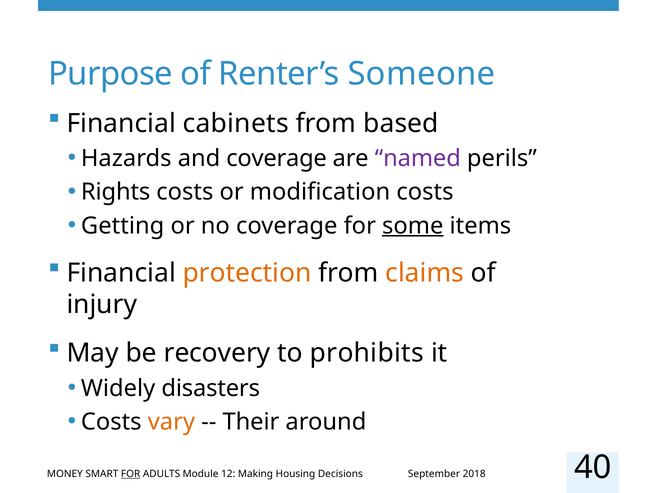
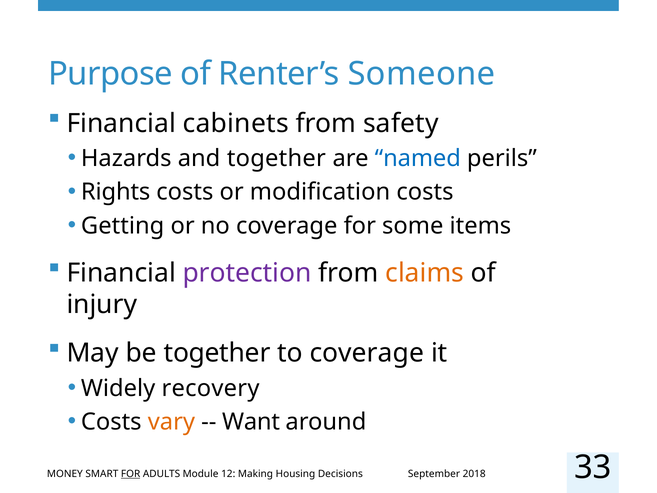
based: based -> safety (401, 123)
and coverage: coverage -> together (276, 158)
named colour: purple -> blue (418, 158)
some underline: present -> none (413, 226)
protection colour: orange -> purple (247, 273)
be recovery: recovery -> together (217, 353)
to prohibits: prohibits -> coverage (367, 353)
disasters: disasters -> recovery (211, 388)
Their: Their -> Want (251, 422)
40: 40 -> 33 (593, 467)
